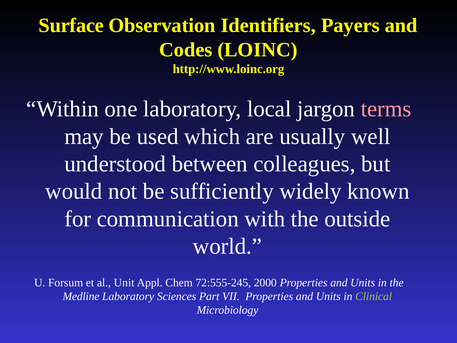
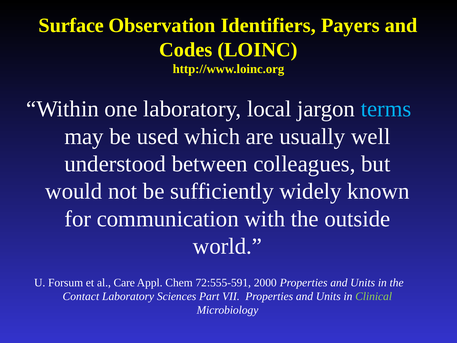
terms colour: pink -> light blue (386, 109)
Unit: Unit -> Care (124, 282)
72:555-245: 72:555-245 -> 72:555-591 (223, 282)
Medline: Medline -> Contact (81, 296)
